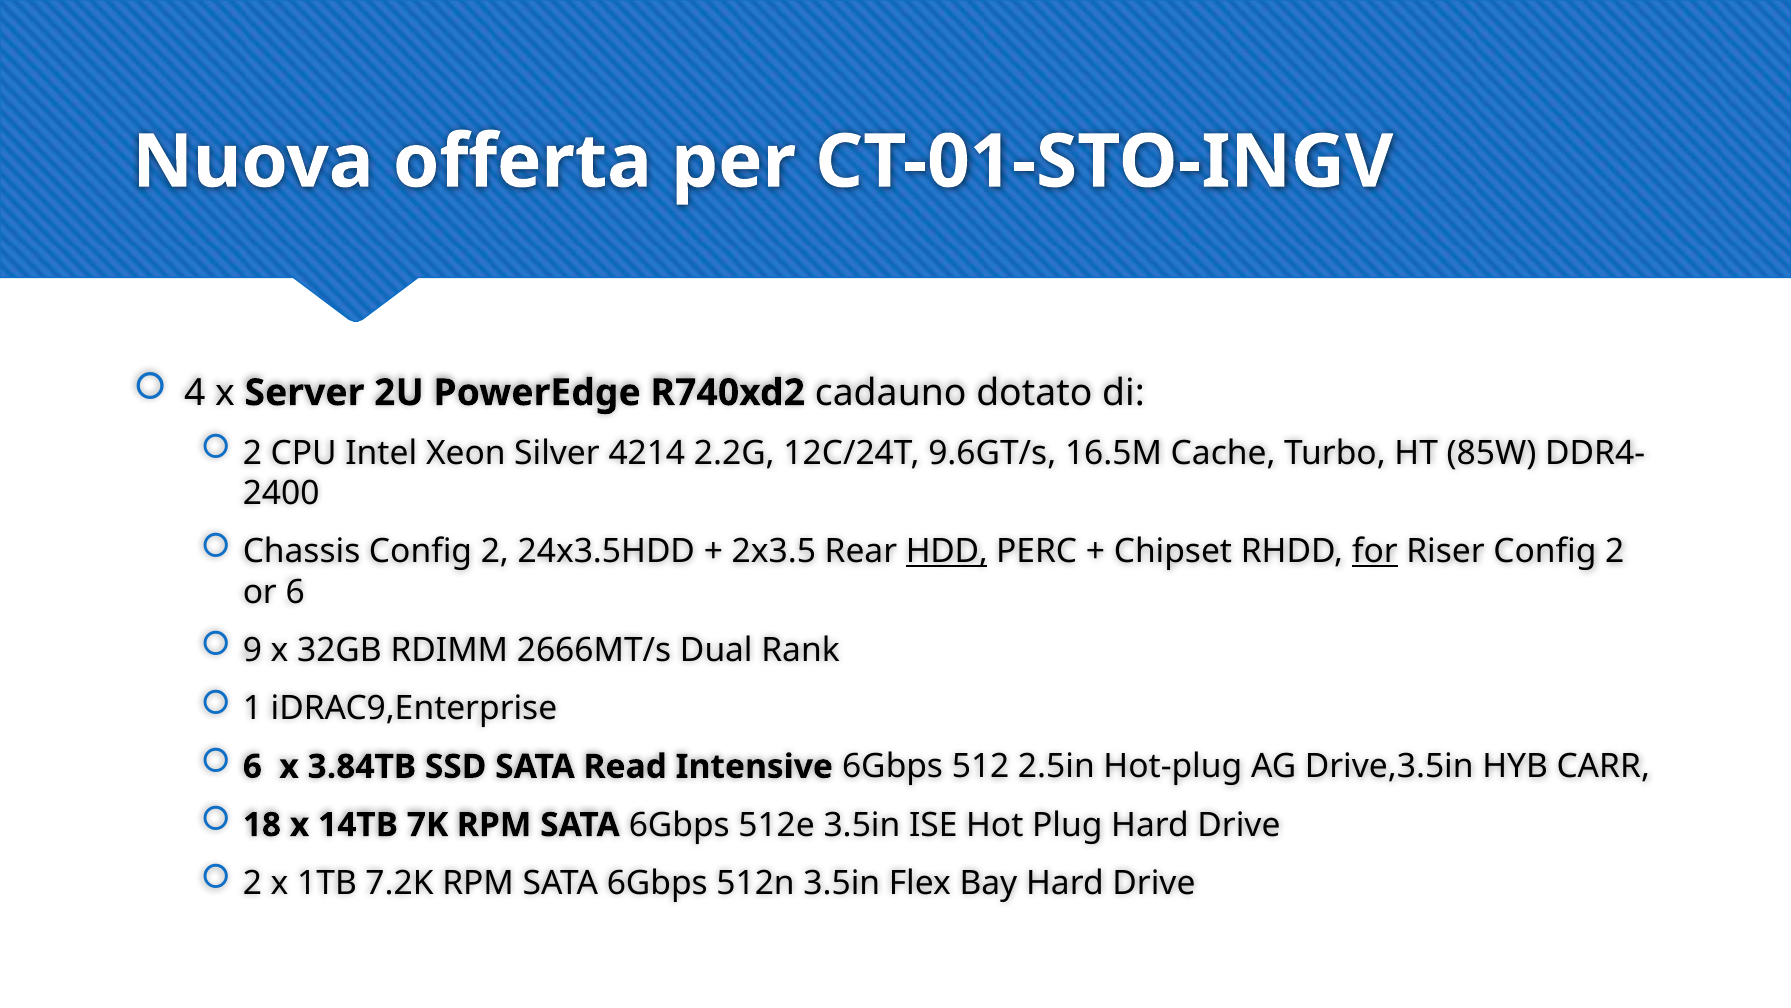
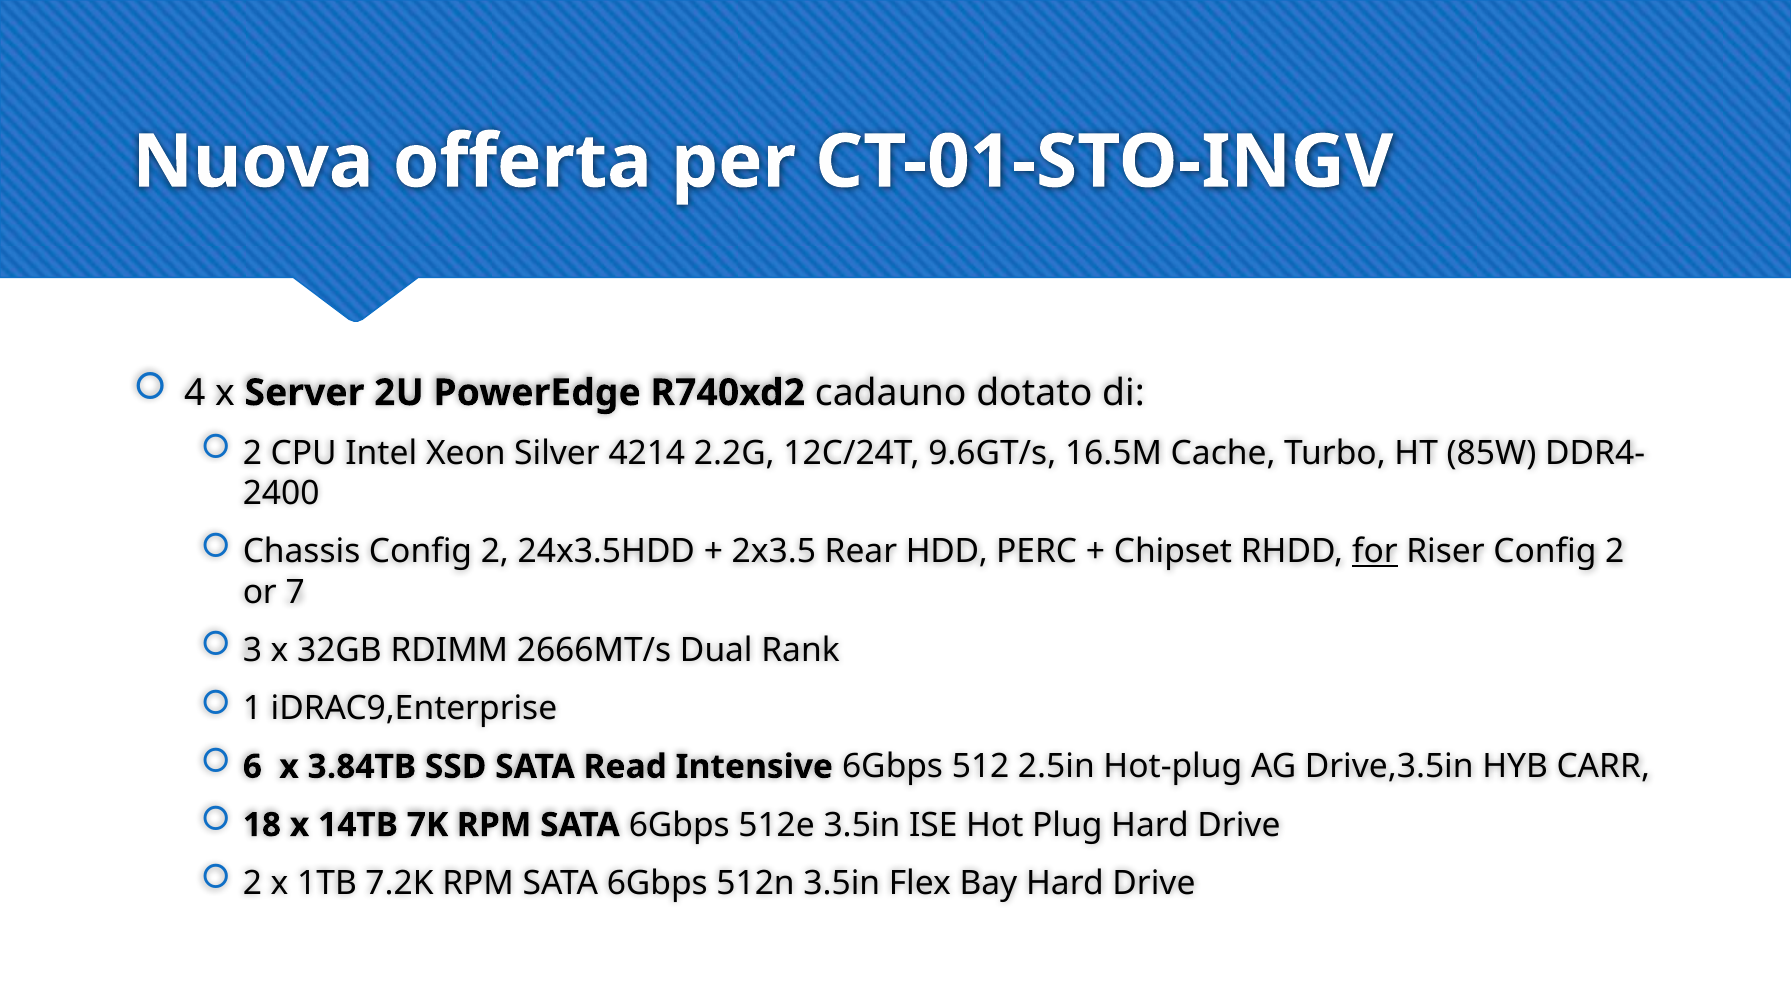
HDD underline: present -> none (947, 551)
or 6: 6 -> 7 (295, 592)
9: 9 -> 3 (252, 650)
